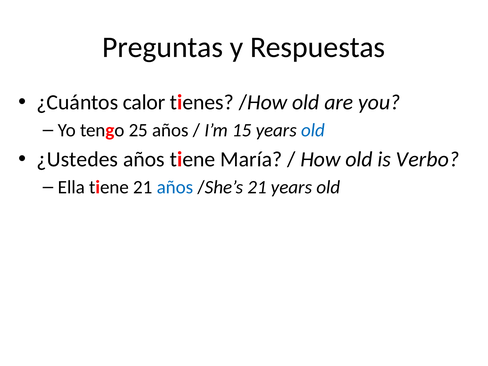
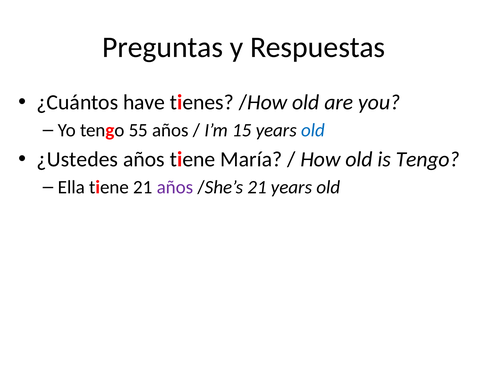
calor: calor -> have (144, 102)
25: 25 -> 55 (138, 130)
is Verbo: Verbo -> Tengo (428, 159)
años colour: blue -> purple (175, 187)
